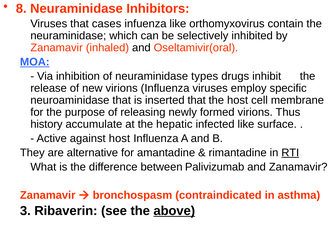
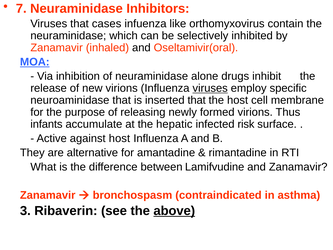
8: 8 -> 7 (21, 9)
types: types -> alone (205, 76)
viruses underline: none -> present (210, 88)
history: history -> infants (46, 124)
infected like: like -> risk (246, 124)
RTI underline: present -> none (290, 152)
Palivizumab: Palivizumab -> Lamifvudine (215, 167)
